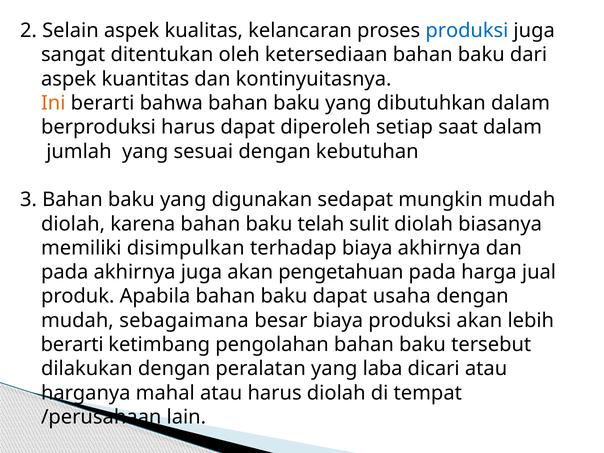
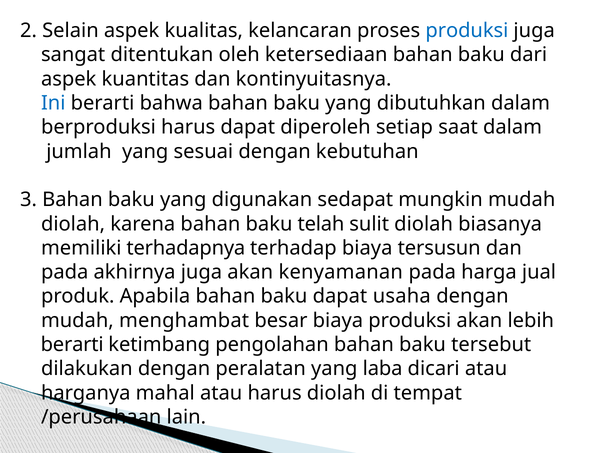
Ini colour: orange -> blue (53, 103)
disimpulkan: disimpulkan -> terhadapnya (186, 248)
biaya akhirnya: akhirnya -> tersusun (439, 248)
pengetahuan: pengetahuan -> kenyamanan (341, 272)
sebagaimana: sebagaimana -> menghambat (184, 321)
